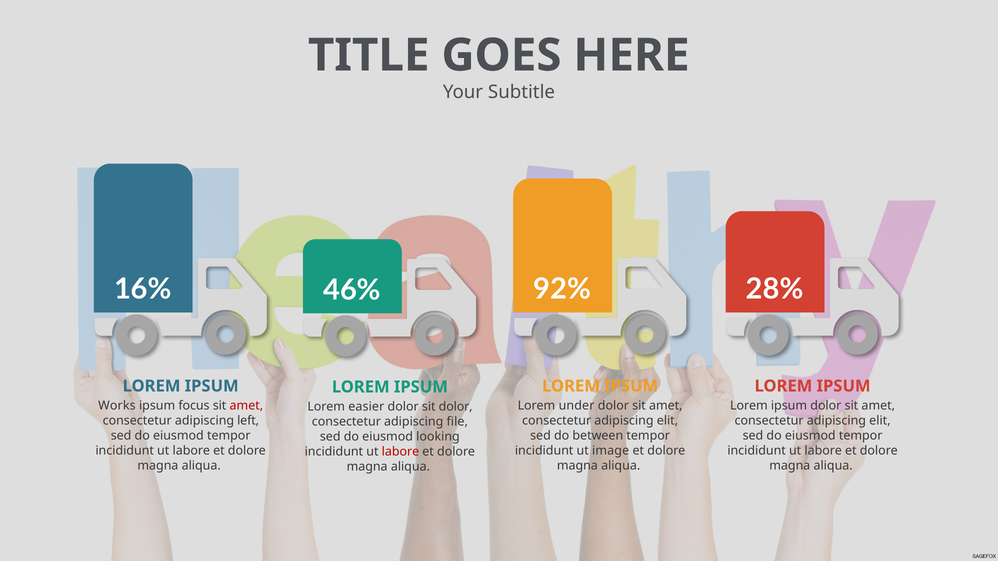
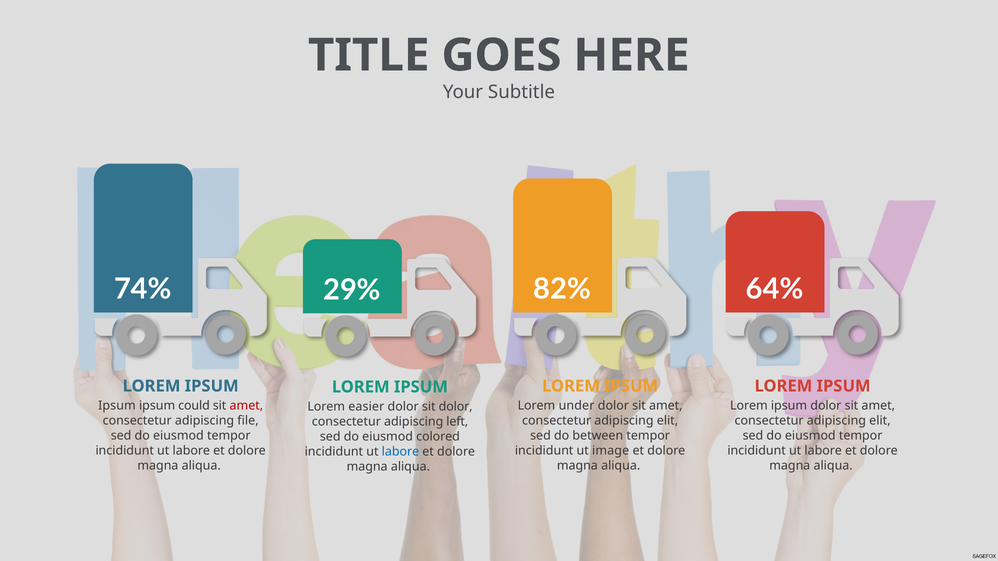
16%: 16% -> 74% (143, 289)
92%: 92% -> 82% (562, 289)
28%: 28% -> 64% (775, 289)
46%: 46% -> 29% (352, 290)
Works: Works -> Ipsum (117, 406)
focus: focus -> could (194, 406)
left: left -> file (248, 421)
file: file -> left (457, 422)
looking: looking -> colored (438, 437)
labore colour: red -> blue (400, 452)
